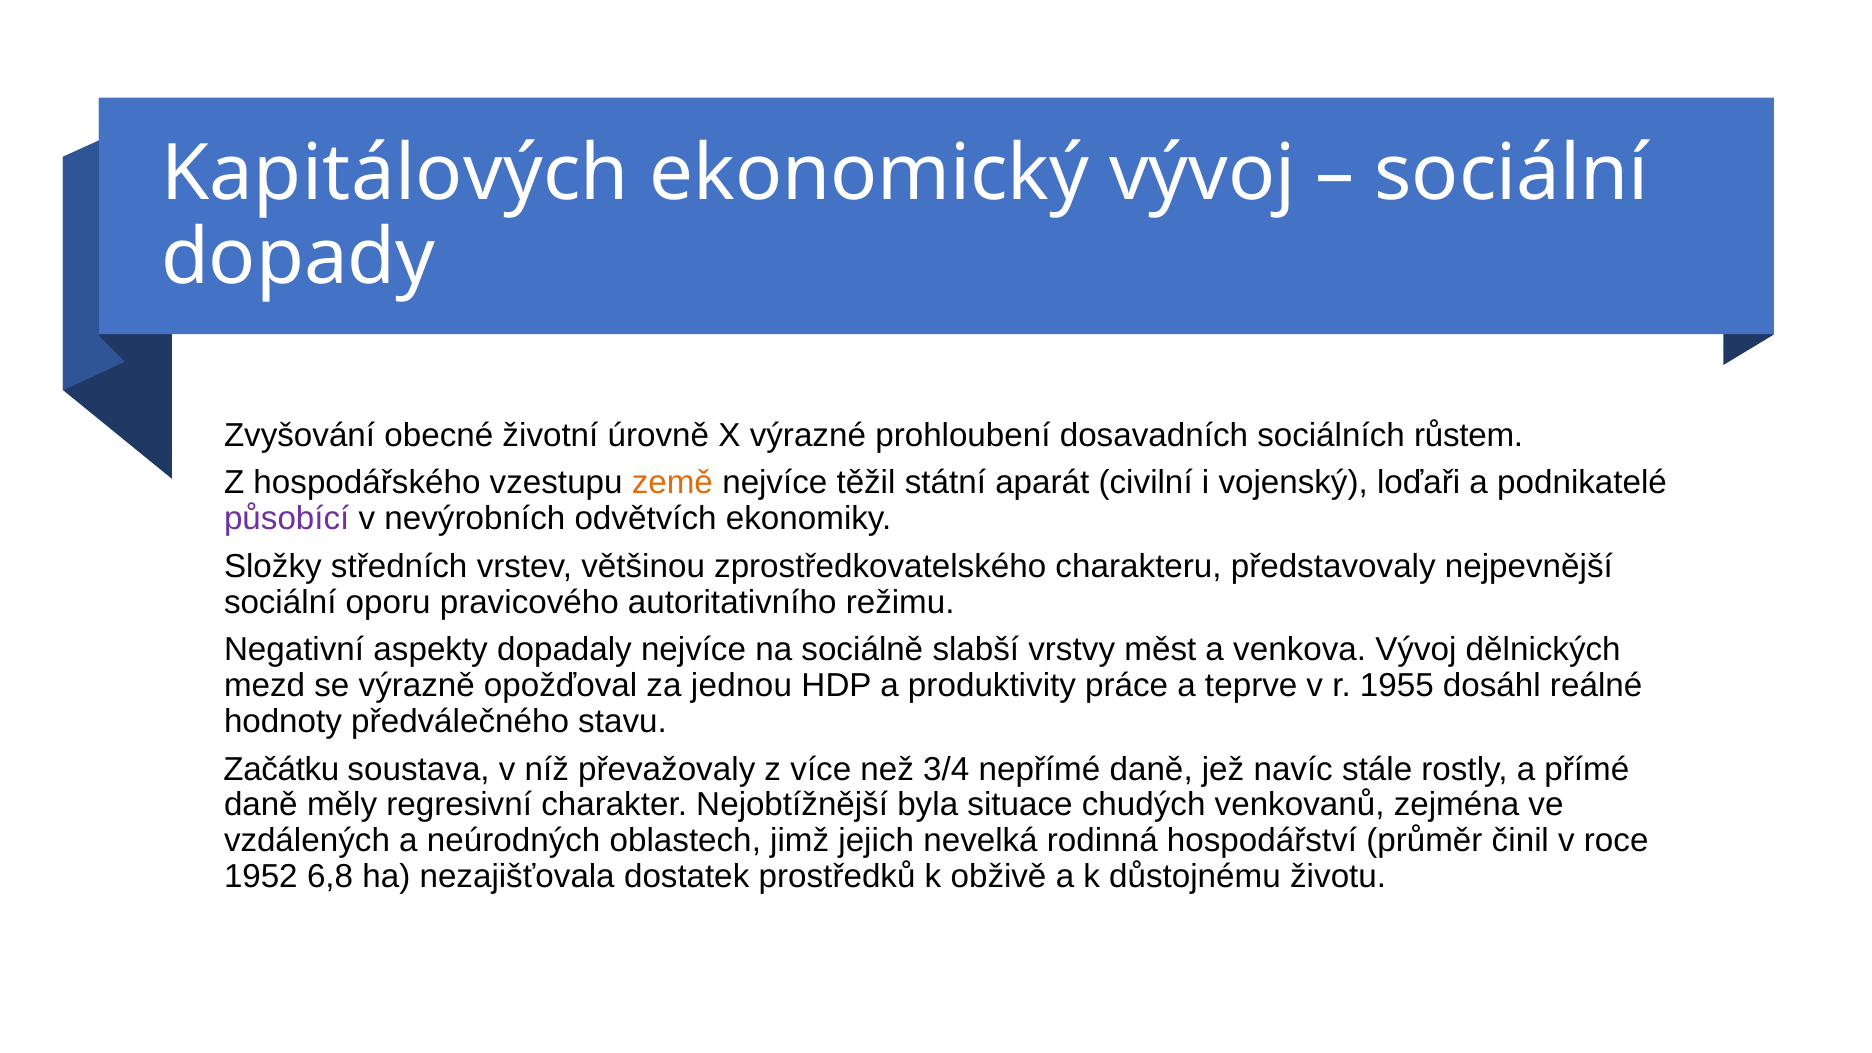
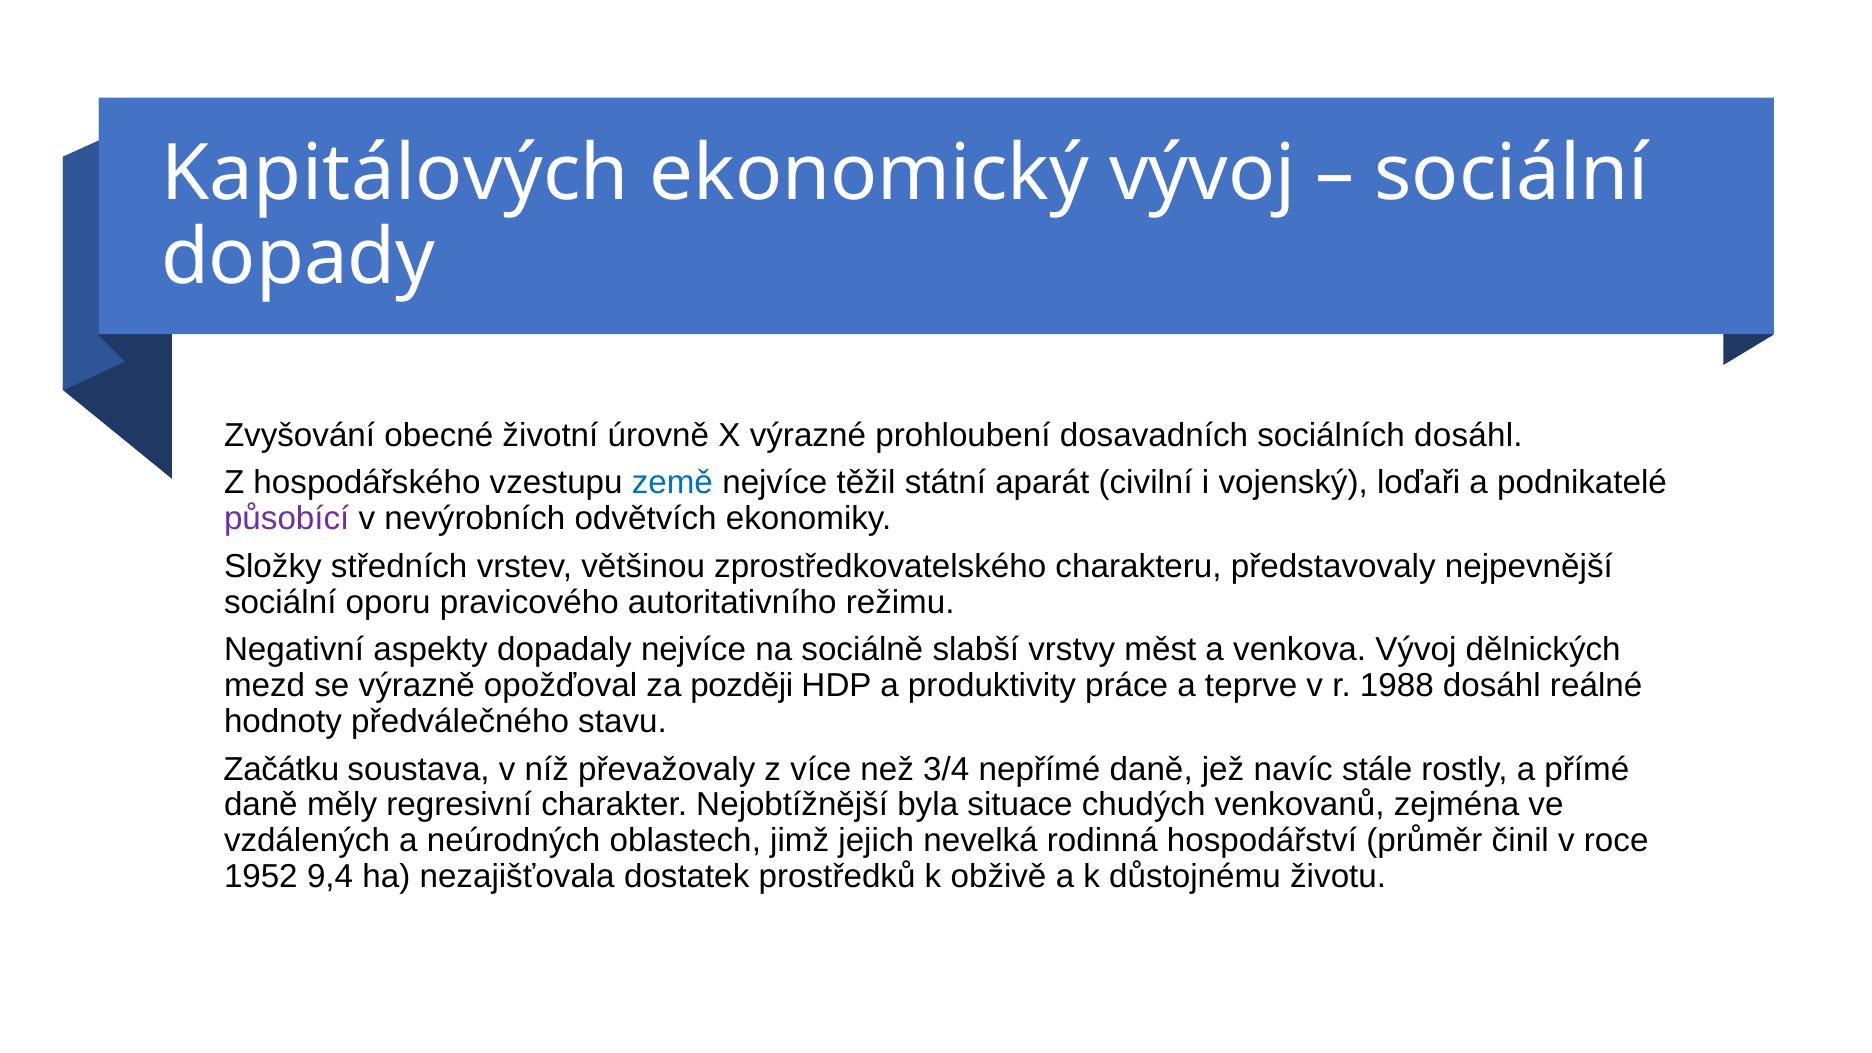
sociálních růstem: růstem -> dosáhl (1468, 435)
země colour: orange -> blue (672, 483)
jednou: jednou -> později (742, 686)
1955: 1955 -> 1988 (1397, 686)
6,8: 6,8 -> 9,4 (330, 877)
